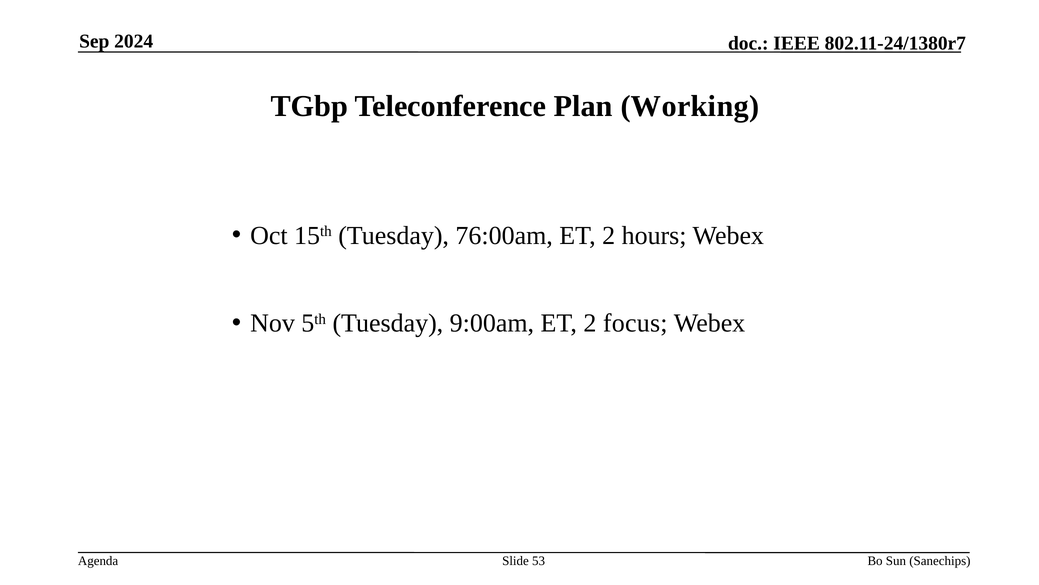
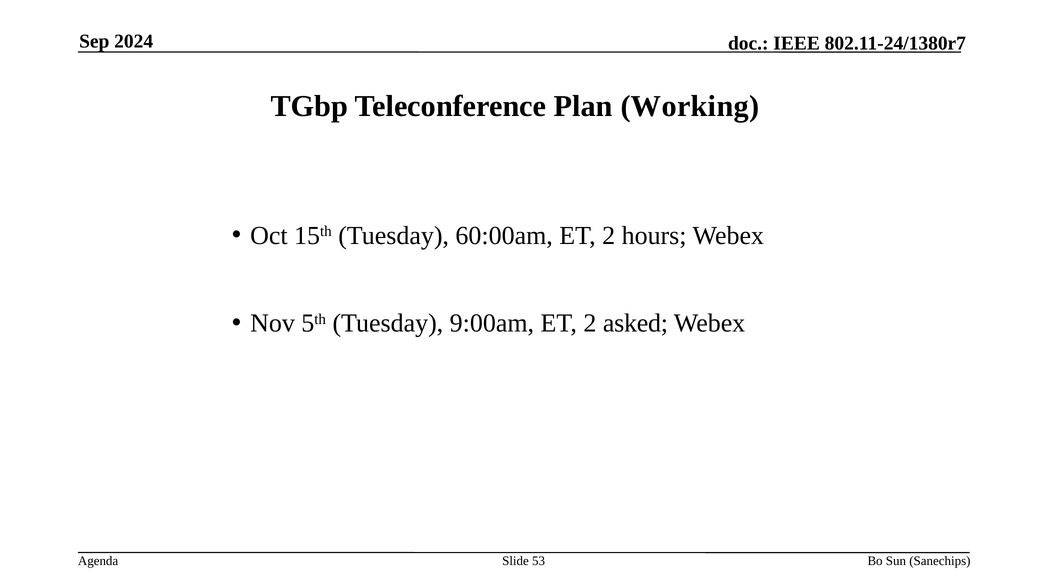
76:00am: 76:00am -> 60:00am (504, 235)
focus: focus -> asked (635, 323)
